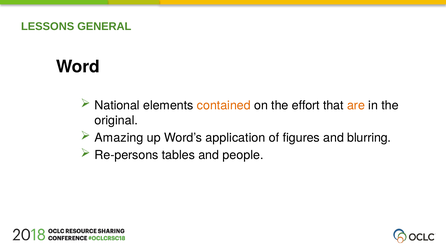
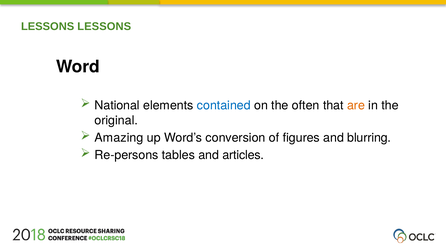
LESSONS GENERAL: GENERAL -> LESSONS (104, 26)
contained colour: orange -> blue (224, 105)
effort: effort -> often (306, 105)
application: application -> conversion (236, 138)
people: people -> articles (243, 155)
